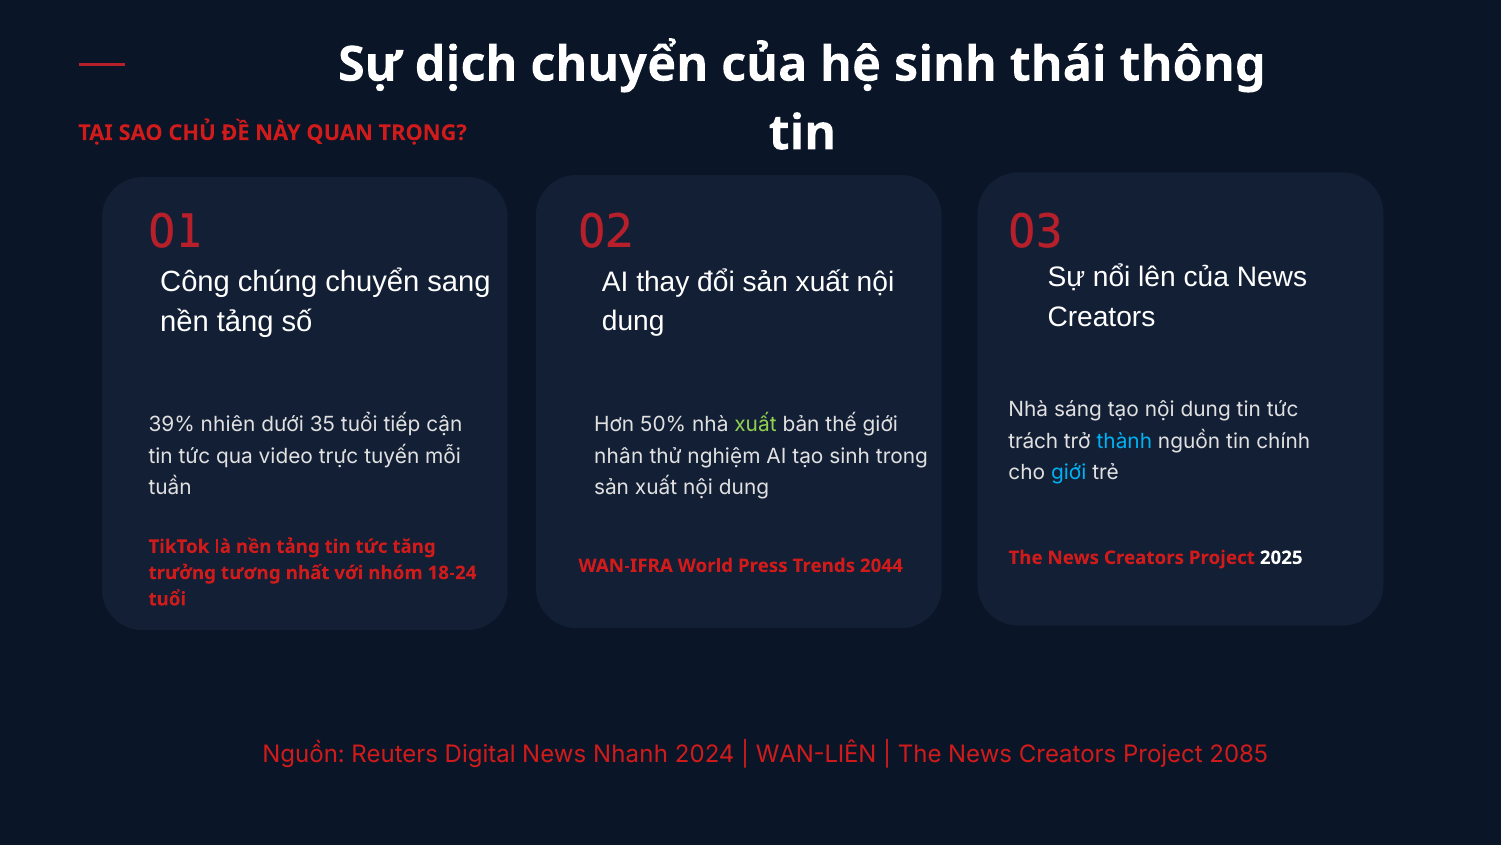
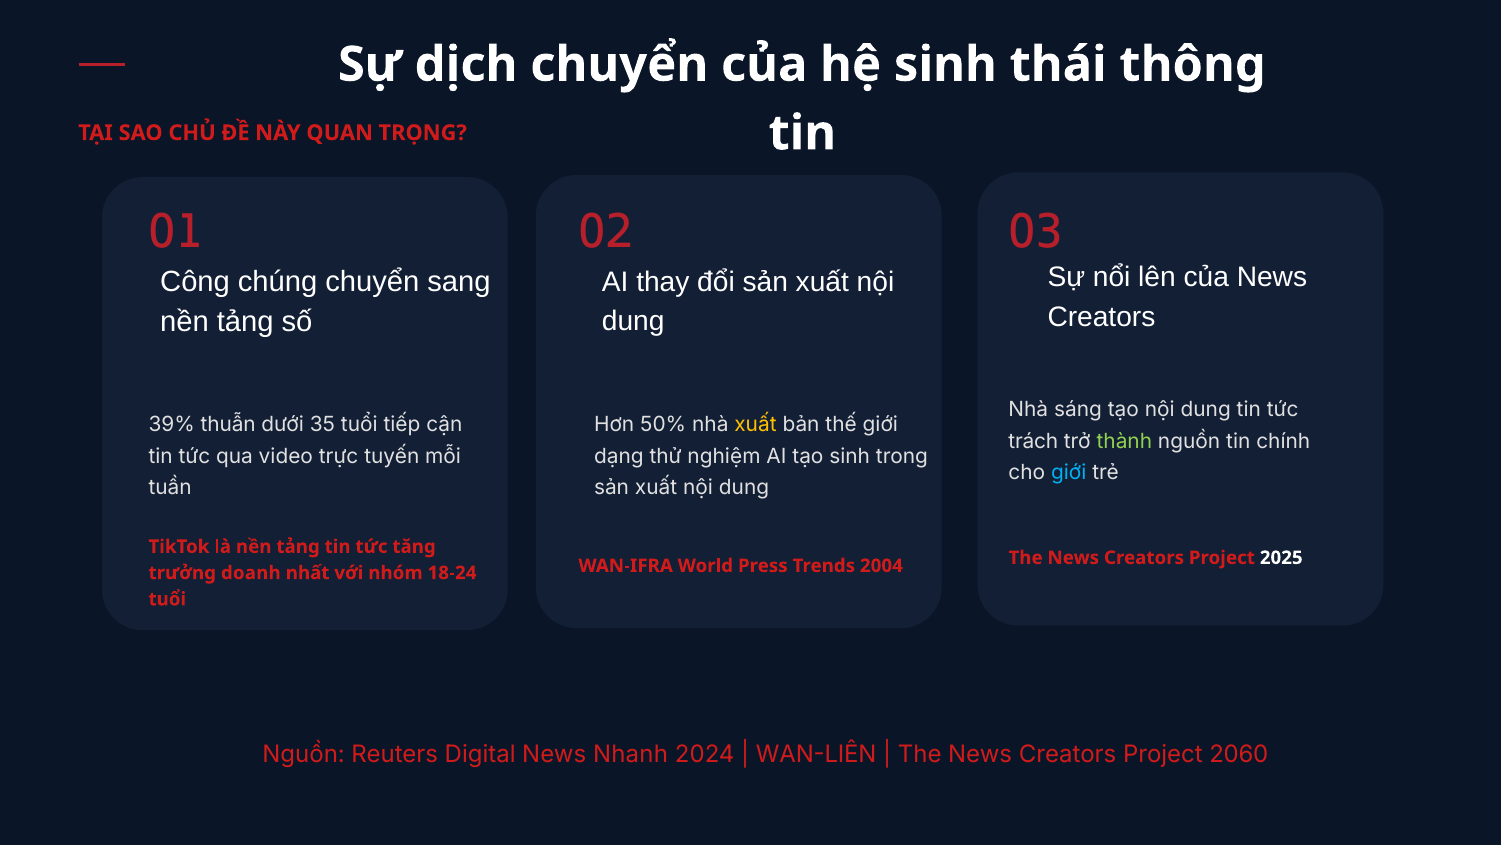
nhiên: nhiên -> thuẫn (228, 425)
xuất colour: light green -> yellow (755, 425)
thành colour: light blue -> light green (1124, 441)
nhân: nhân -> dạng (619, 456)
2044: 2044 -> 2004 (881, 565)
tương: tương -> doanh (251, 572)
2085: 2085 -> 2060 (1239, 754)
